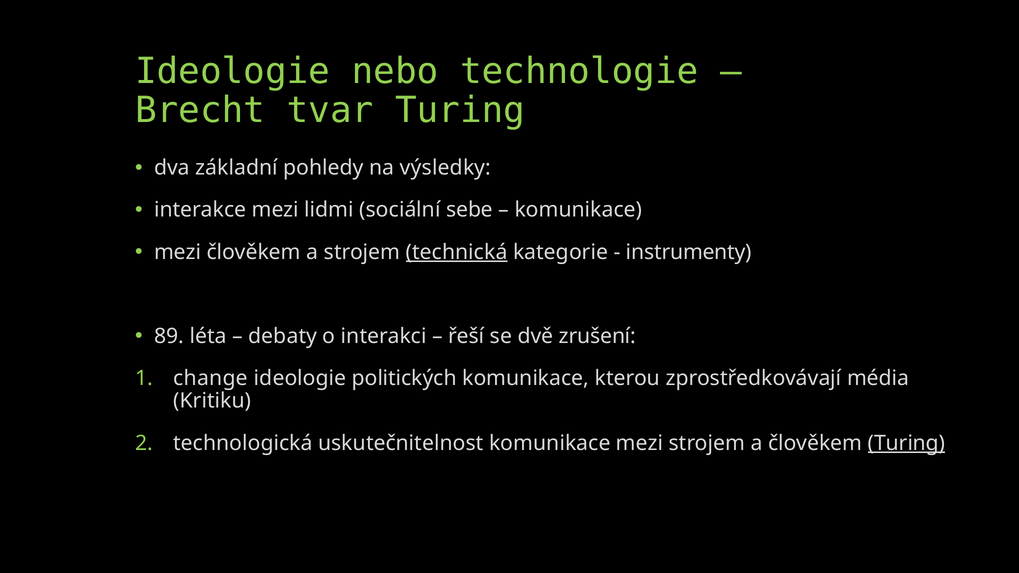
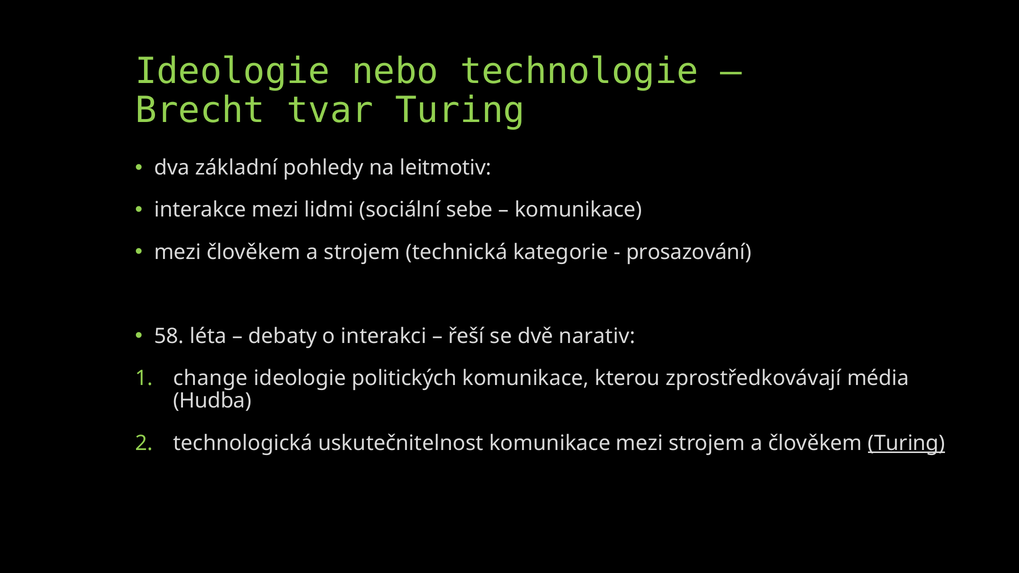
výsledky: výsledky -> leitmotiv (446, 168)
technická underline: present -> none (457, 252)
instrumenty: instrumenty -> prosazování (689, 252)
89: 89 -> 58 (169, 336)
zrušení: zrušení -> narativ (597, 336)
Kritiku: Kritiku -> Hudba (212, 401)
